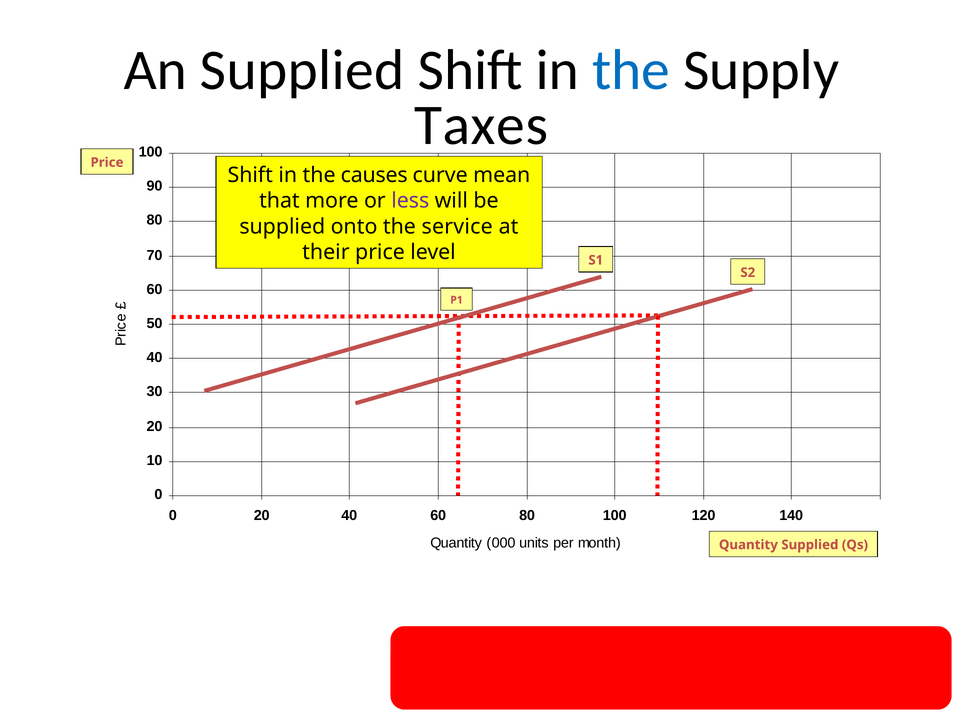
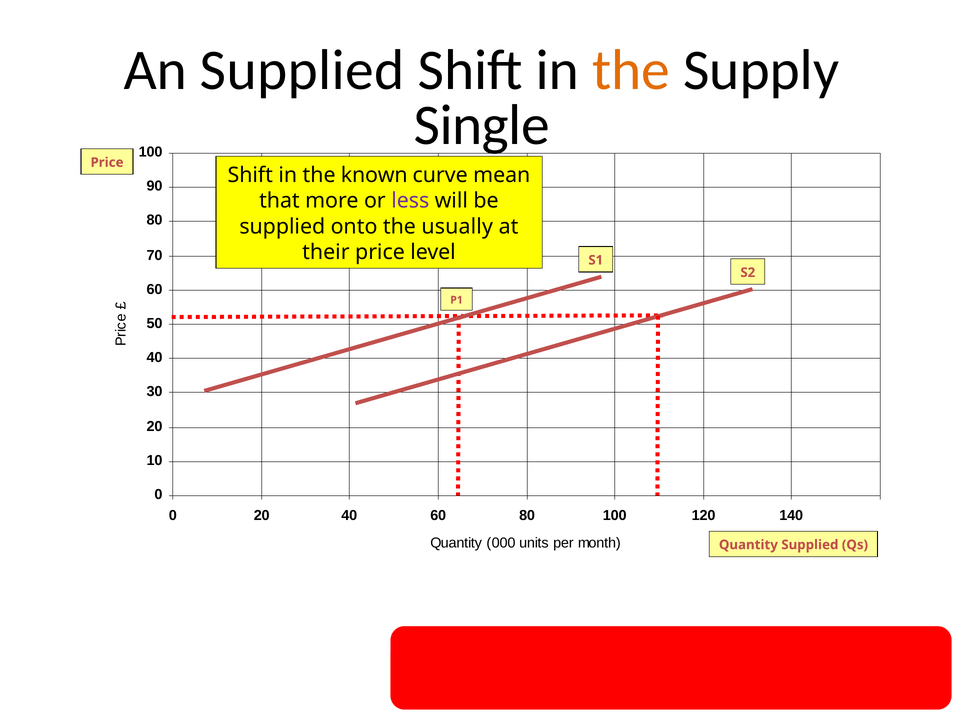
the colour: blue -> orange (631, 70)
Taxes: Taxes -> Single (482, 125)
causes: causes -> known (374, 175)
service: service -> usually (457, 227)
